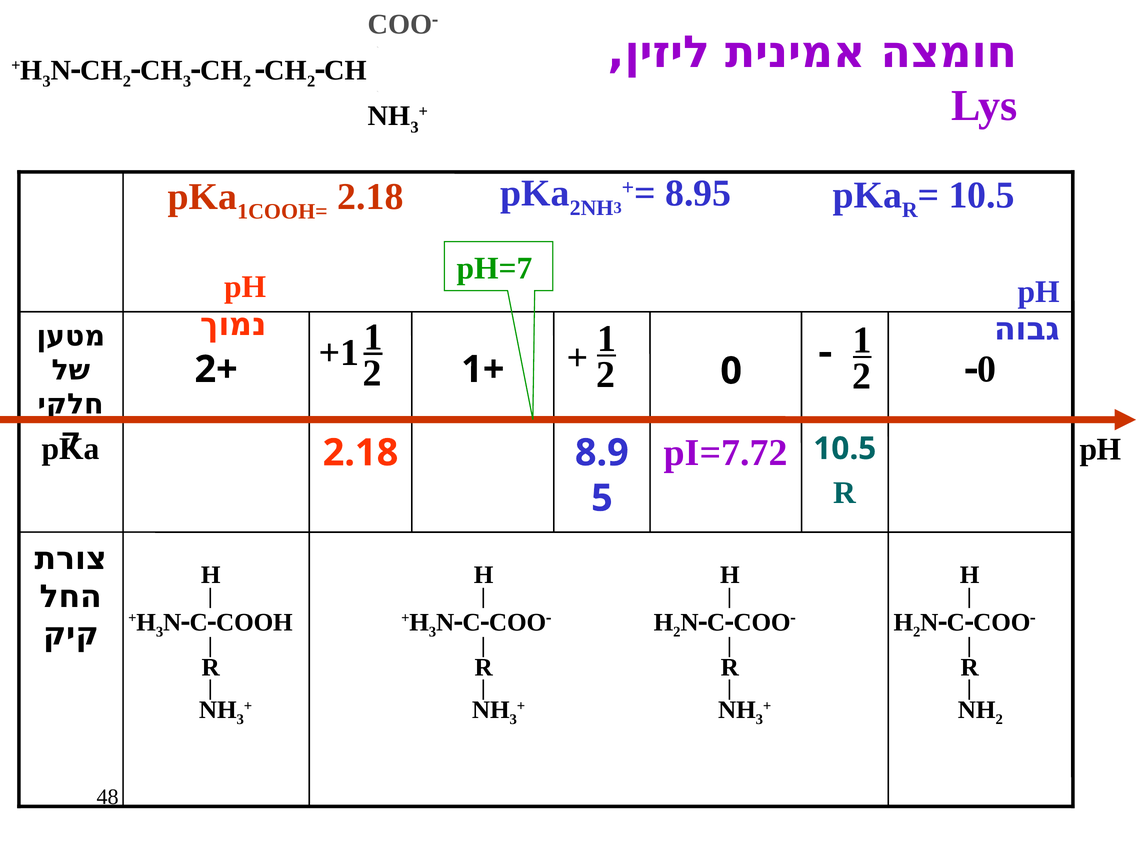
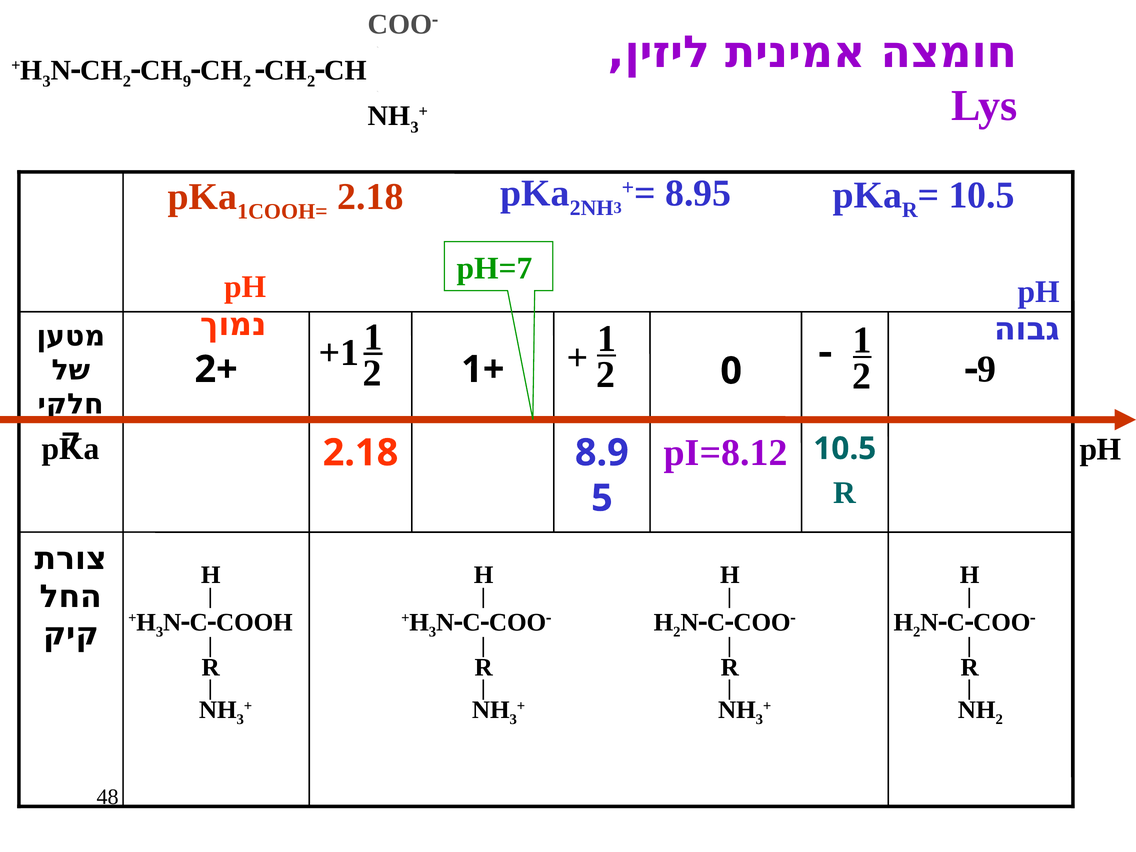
3: 3 -> 9 (187, 81)
0: 0 -> 9 (987, 369)
pI=7.72: pI=7.72 -> pI=8.12 (726, 453)
